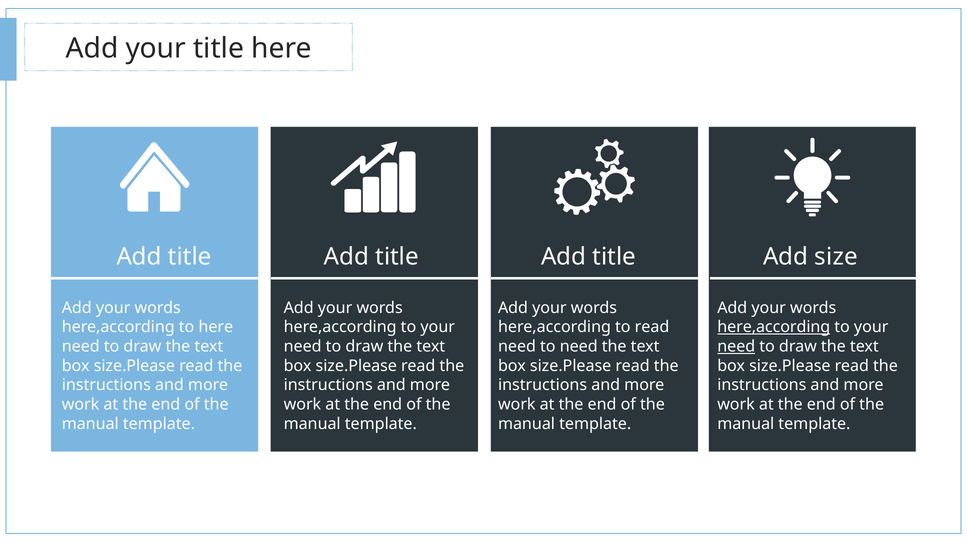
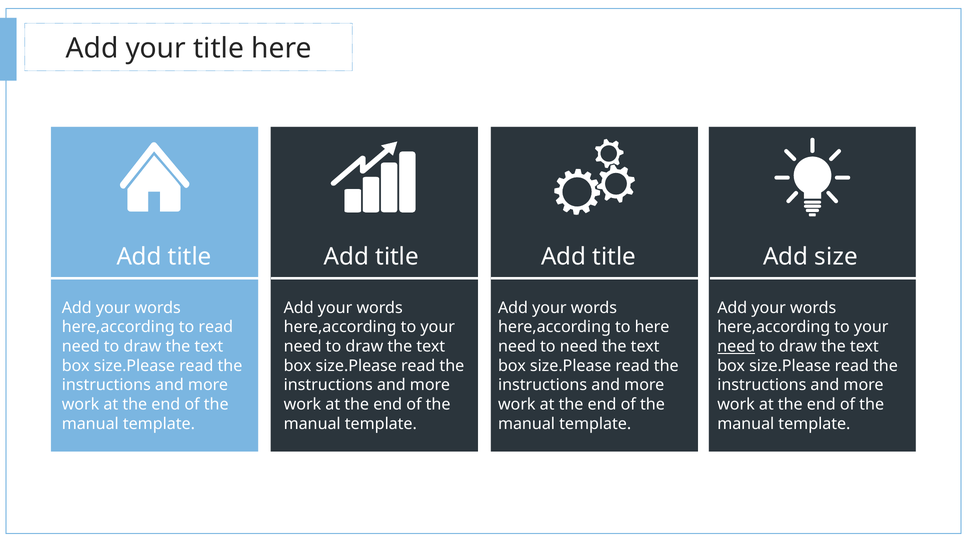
to here: here -> read (216, 327)
to read: read -> here (652, 327)
here,according underline: present -> none (774, 327)
